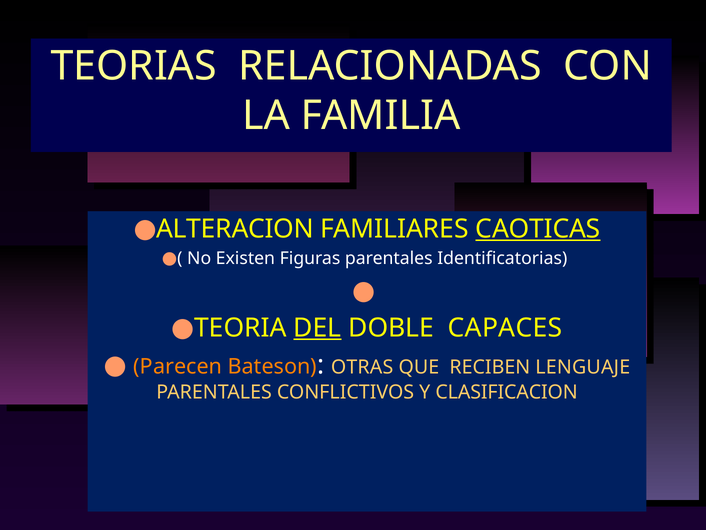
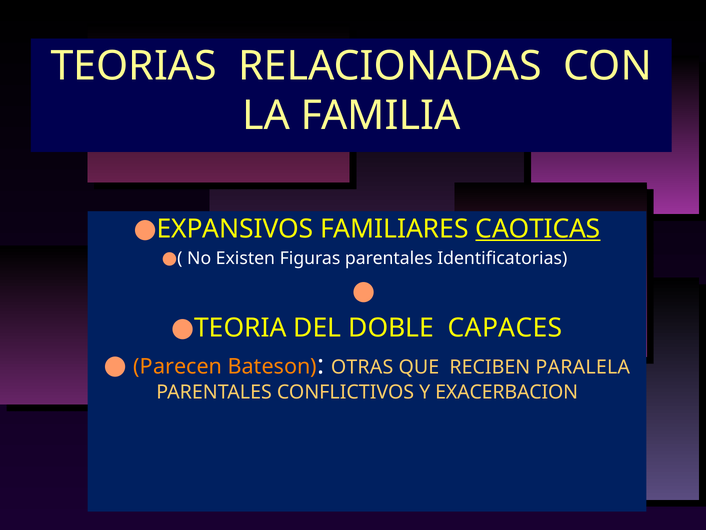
ALTERACION: ALTERACION -> EXPANSIVOS (235, 229)
DEL underline: present -> none (317, 328)
LENGUAJE: LENGUAJE -> PARALELA (583, 367)
CLASIFICACION: CLASIFICACION -> EXACERBACION (507, 392)
